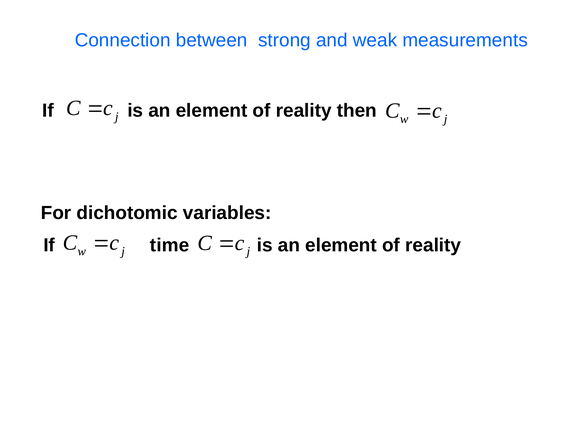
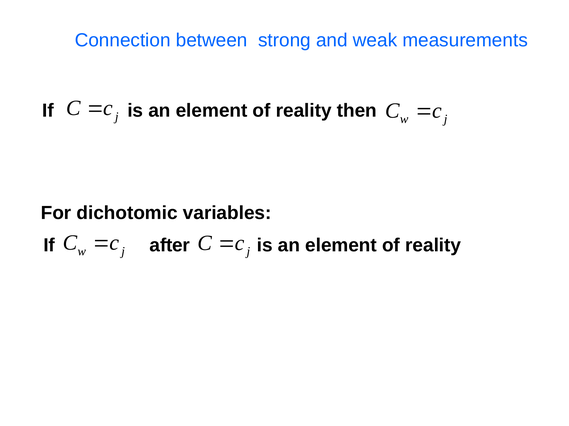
time: time -> after (170, 246)
